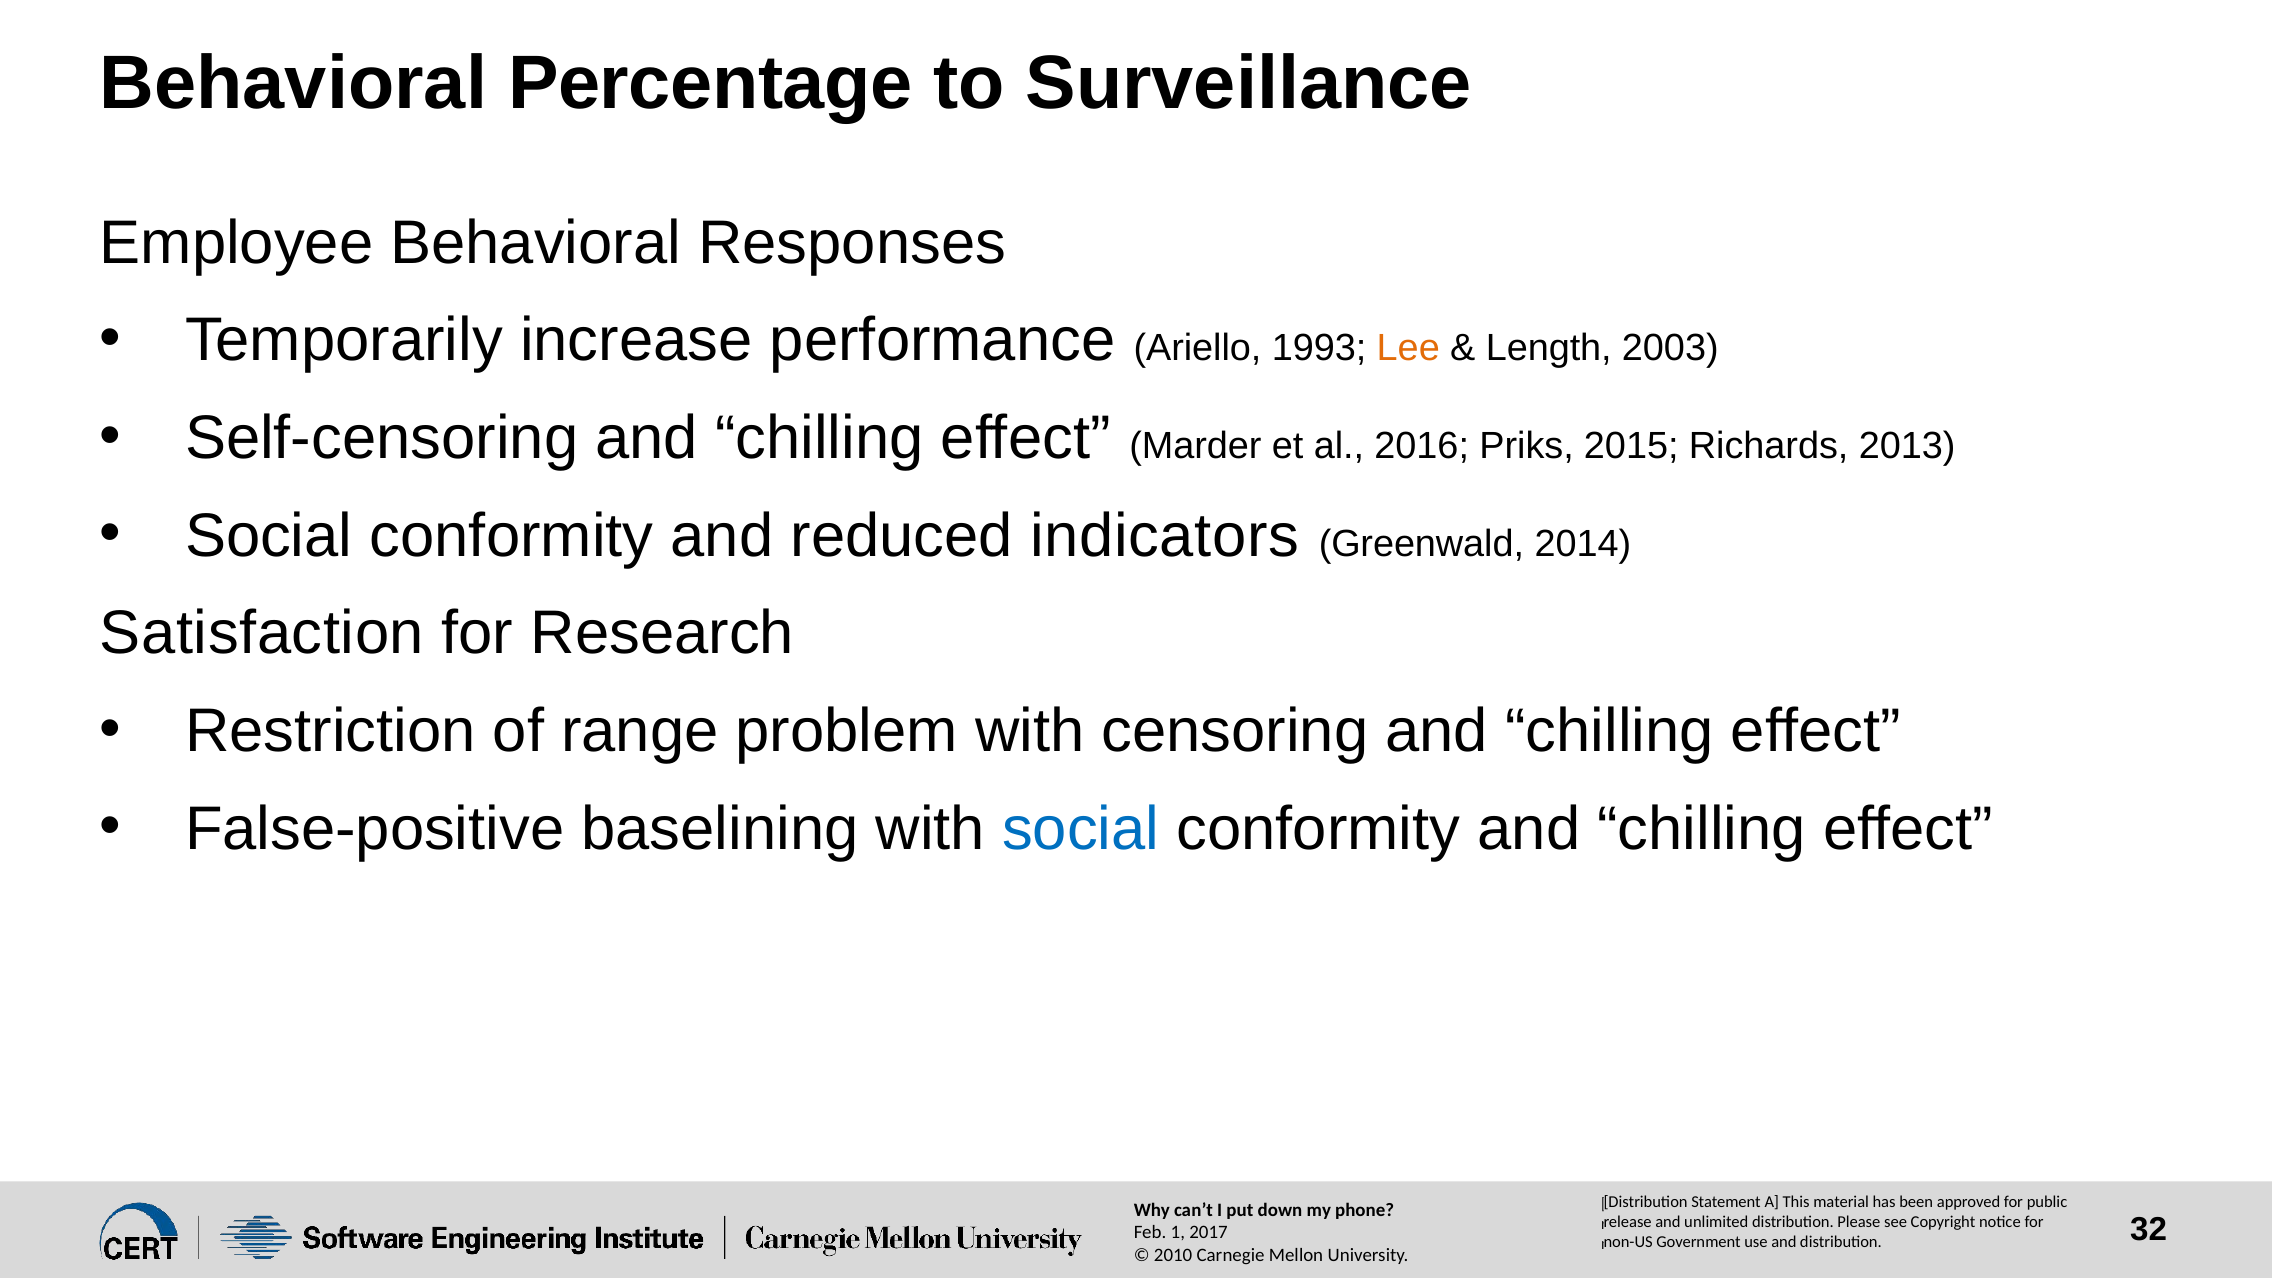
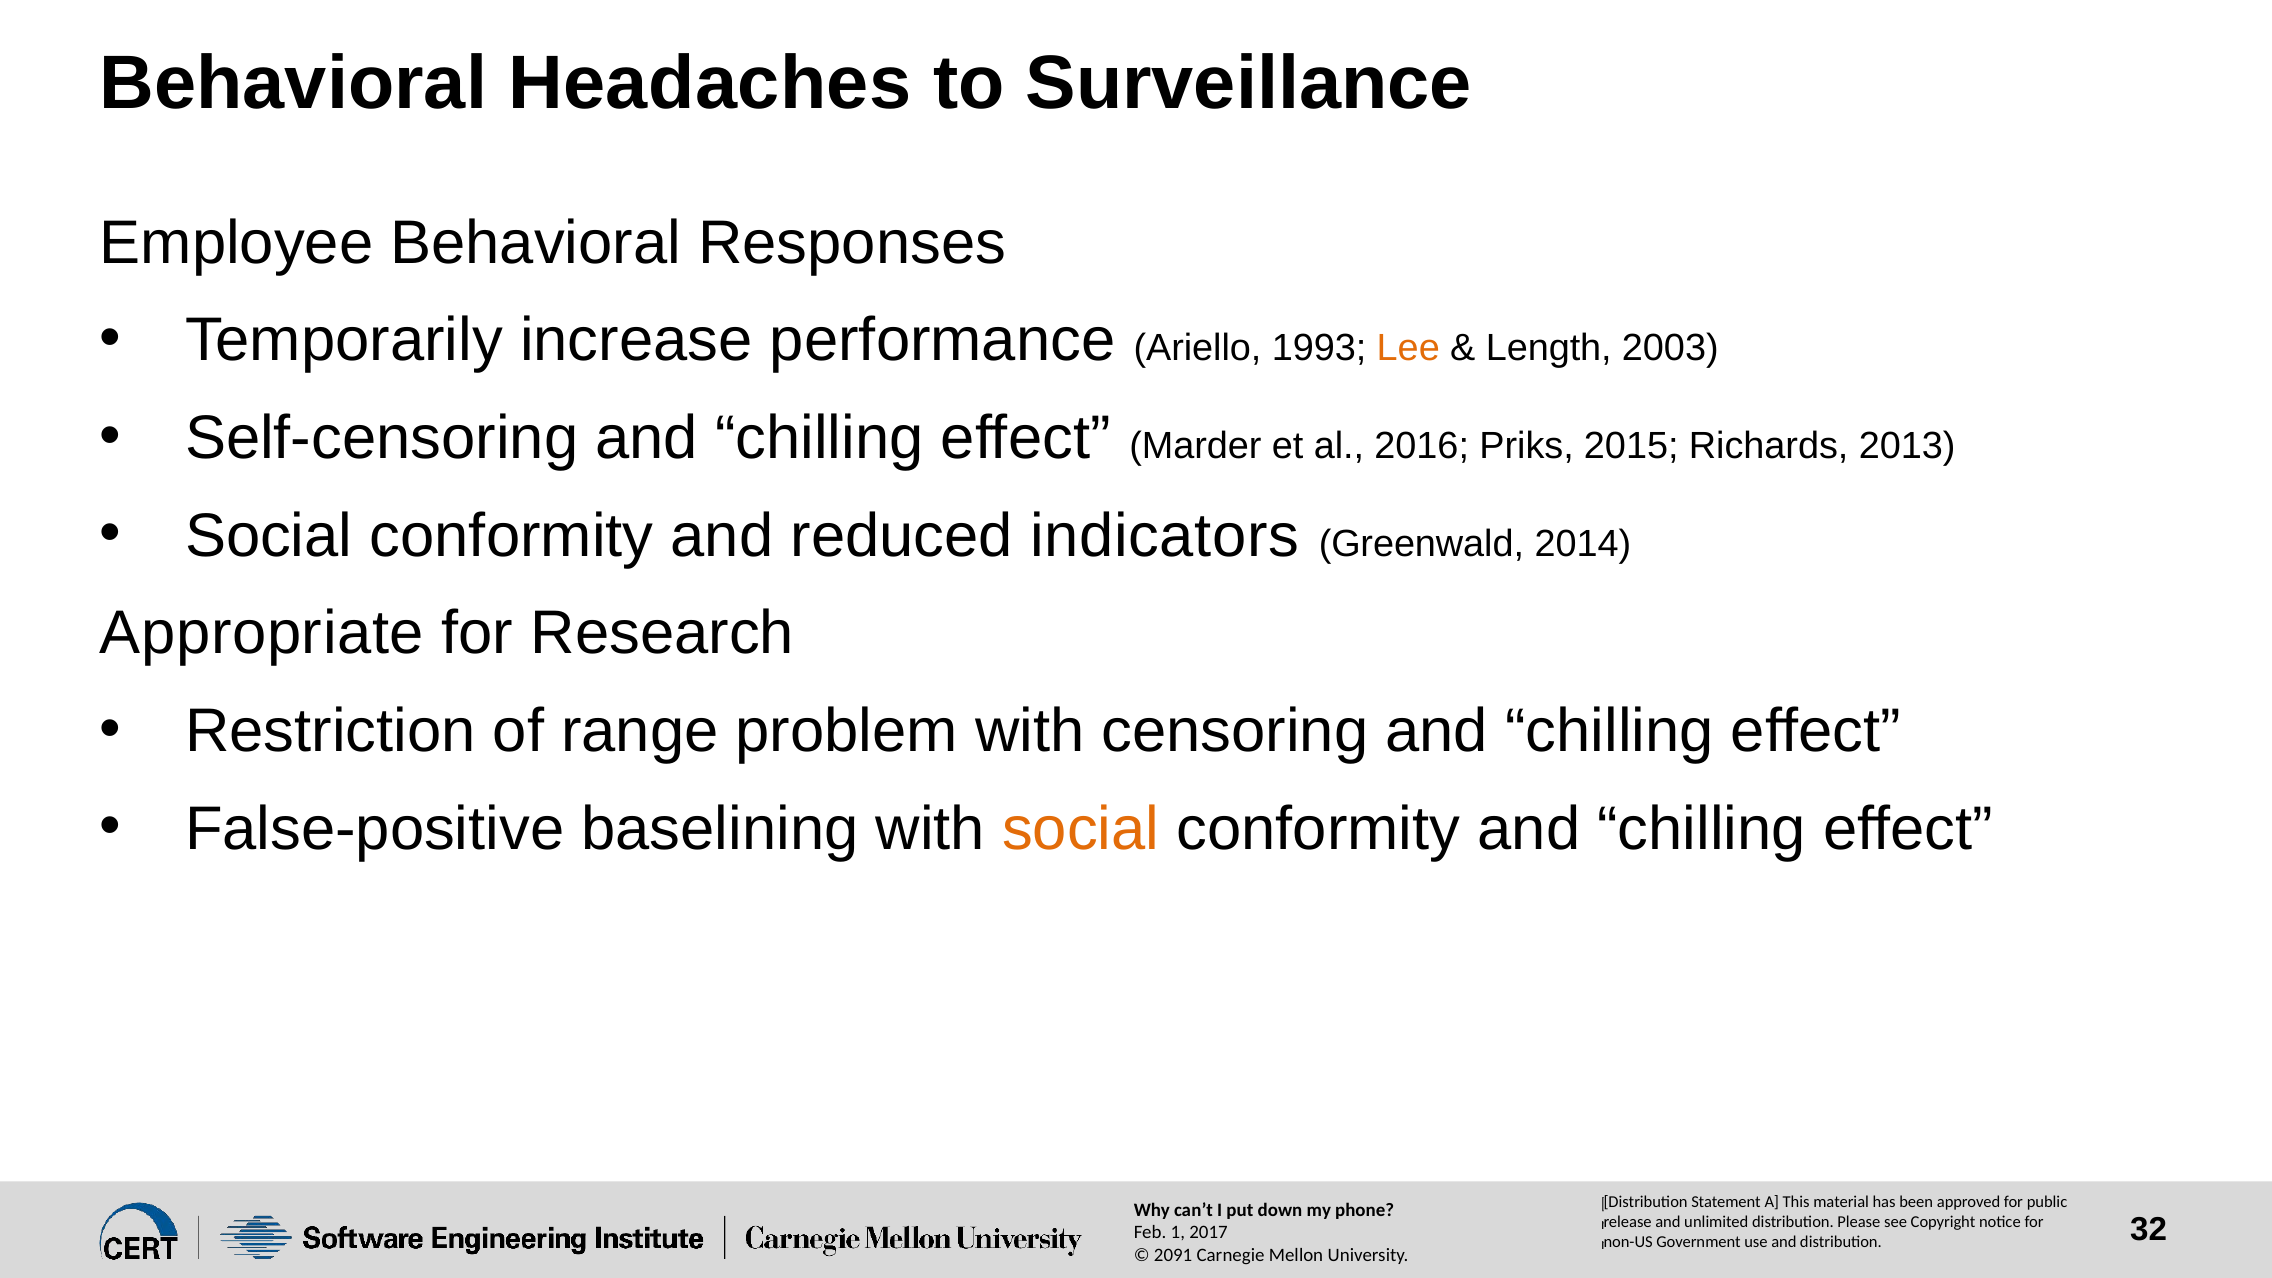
Percentage: Percentage -> Headaches (710, 83)
Satisfaction: Satisfaction -> Appropriate (262, 634)
social colour: blue -> orange (1081, 829)
2010: 2010 -> 2091 (1173, 1255)
